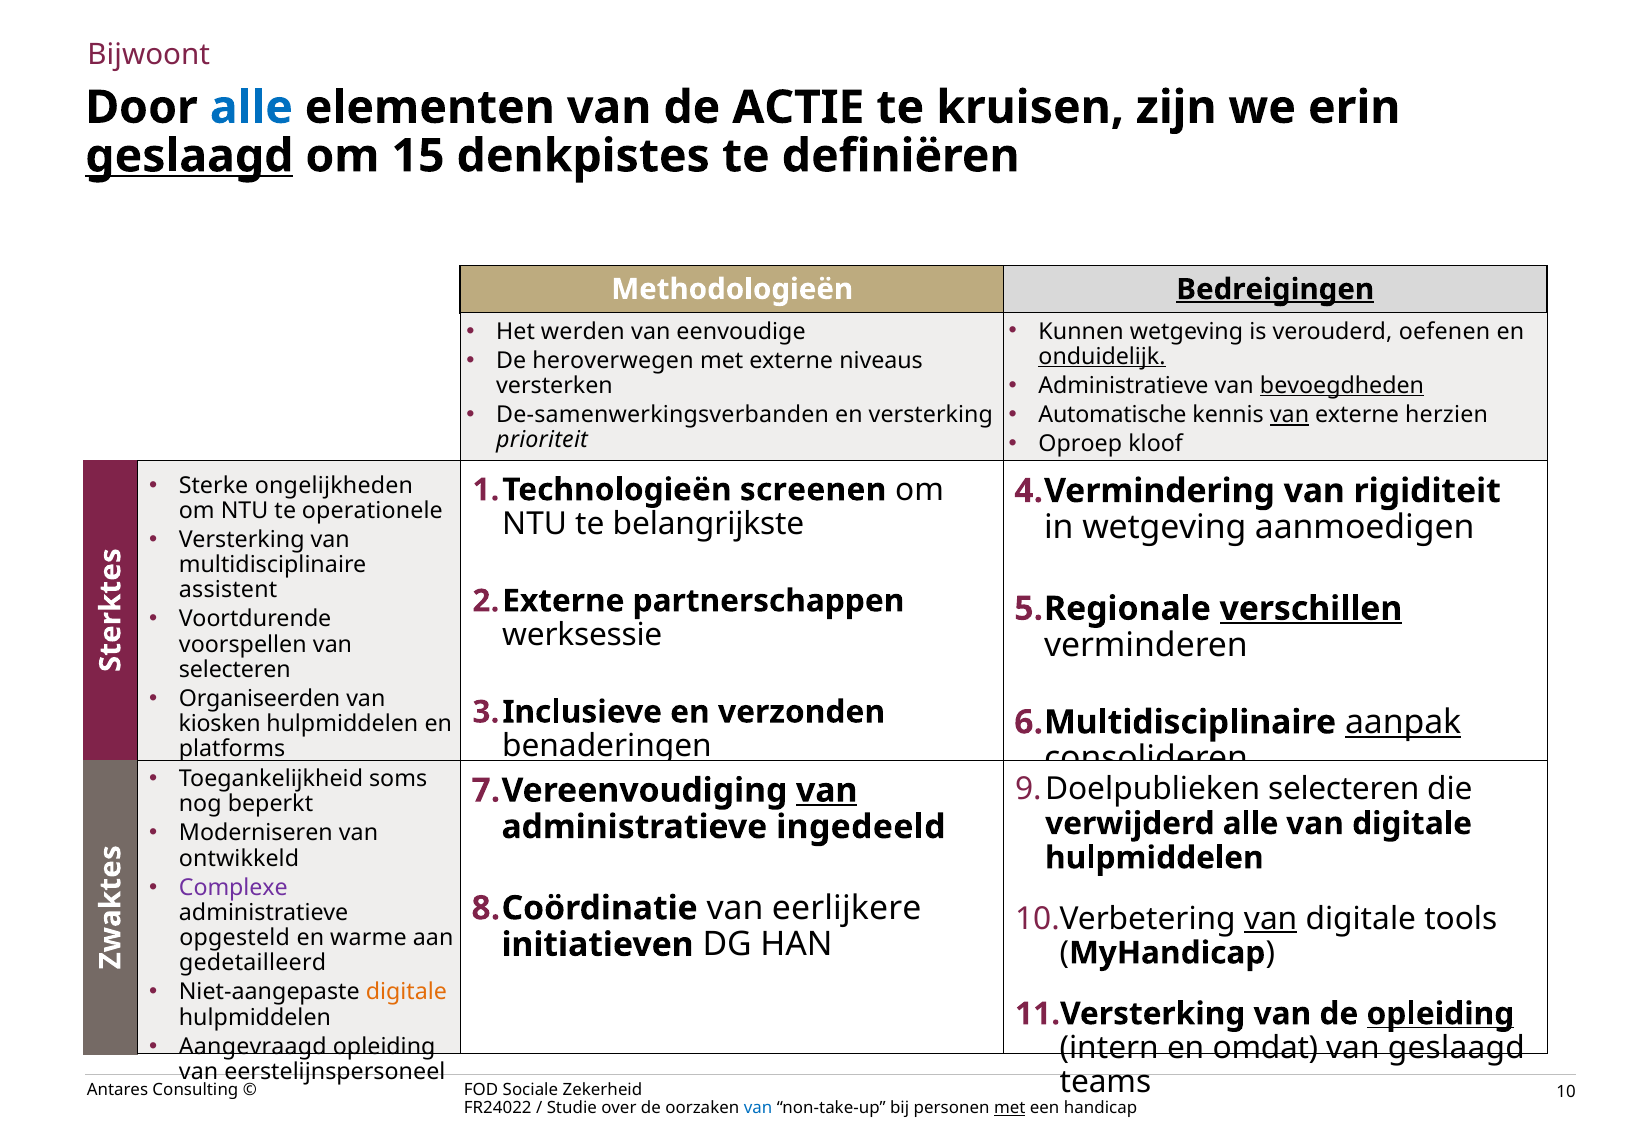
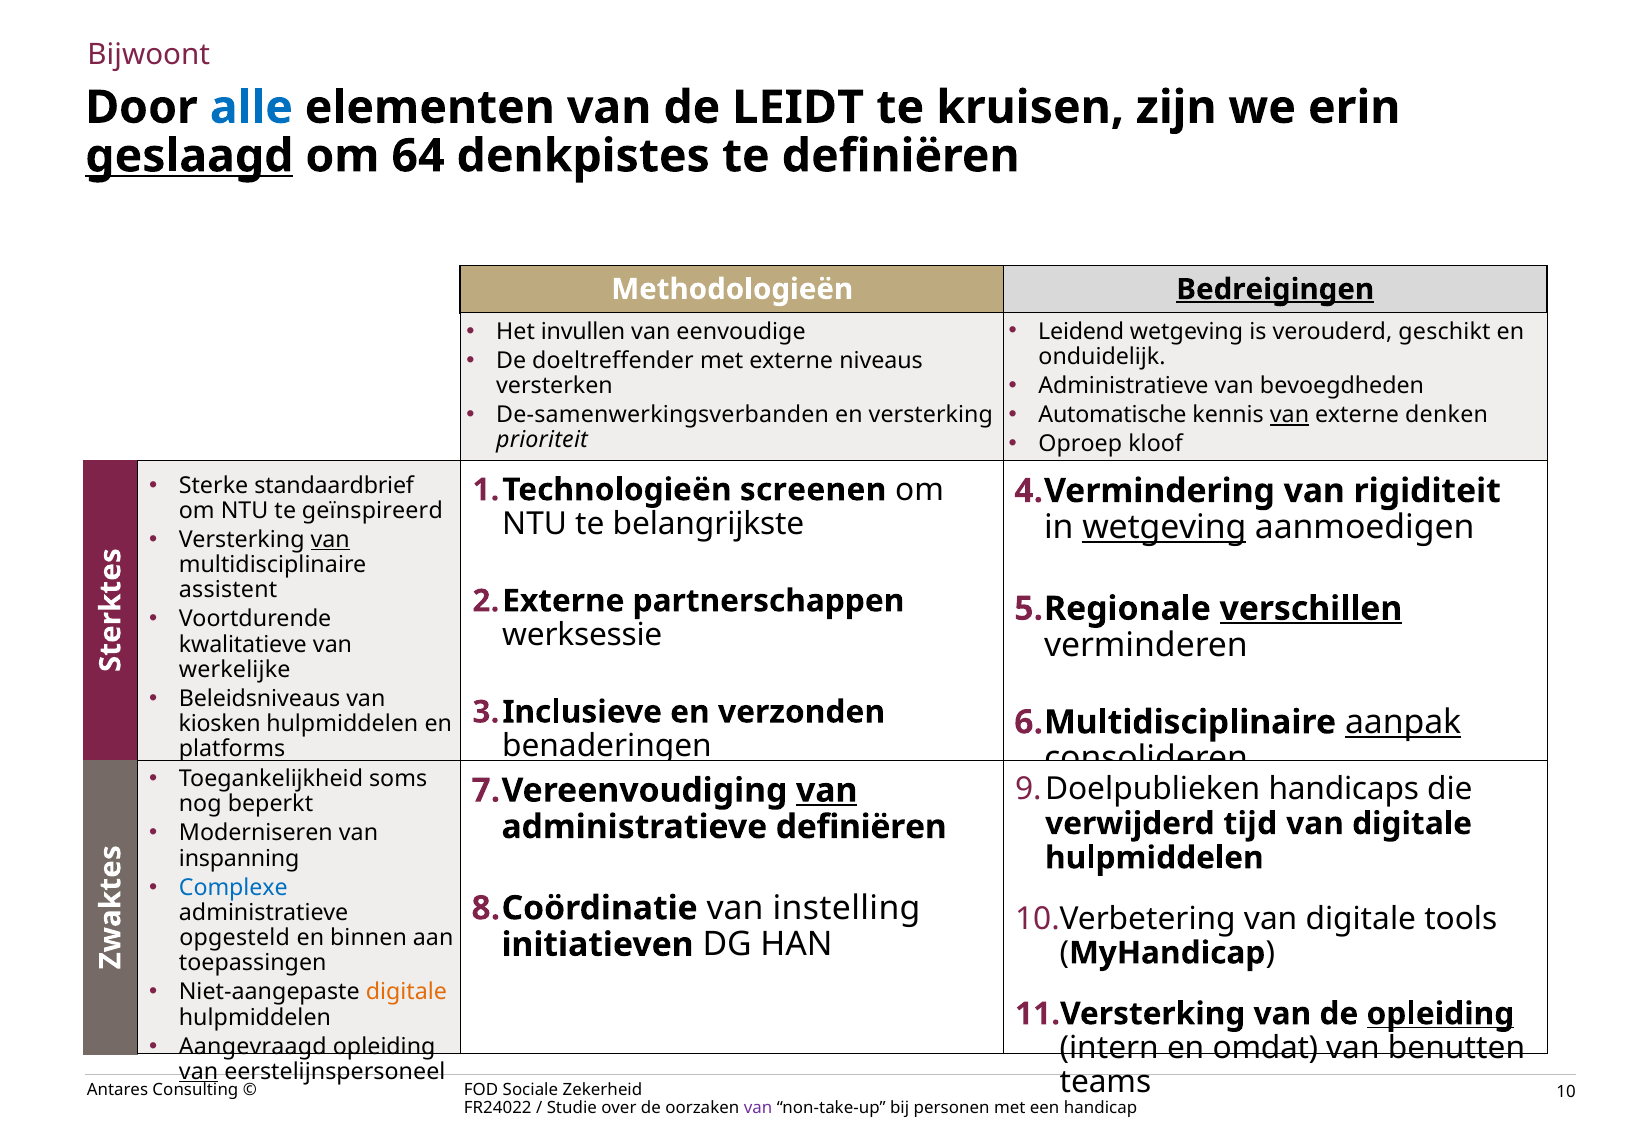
ACTIE: ACTIE -> LEIDT (798, 107)
15: 15 -> 64 (418, 156)
werden: werden -> invullen (583, 331)
Kunnen: Kunnen -> Leidend (1081, 331)
oefenen: oefenen -> geschikt (1445, 331)
heroverwegen: heroverwegen -> doeltreffender (613, 361)
onduidelijk underline: present -> none (1102, 356)
bevoegdheden underline: present -> none (1342, 386)
herzien: herzien -> denken (1447, 415)
ongelijkheden: ongelijkheden -> standaardbrief (334, 485)
operationele: operationele -> geïnspireerd (372, 510)
wetgeving underline: none -> present (1164, 527)
van underline: none -> present (330, 540)
voorspellen: voorspellen -> kwalitatieve (243, 644)
selecteren: selecteren -> werkelijke (235, 669)
Organiseerden: Organiseerden -> Beleidsniveaus (260, 699)
selecteren: selecteren -> handicaps (1344, 789)
verwijderd alle: alle -> tijd (1250, 824)
administratieve ingedeeld: ingedeeld -> definiëren (861, 827)
ontwikkeld: ontwikkeld -> inspanning (239, 858)
Complexe colour: purple -> blue (233, 888)
eerlijkere: eerlijkere -> instelling (847, 908)
van underline: present -> none (1271, 919)
warme: warme -> binnen (368, 938)
gedetailleerd: gedetailleerd -> toepassingen (253, 963)
van geslaagd: geslaagd -> benutten (1456, 1048)
van underline: none -> present (199, 1072)
van colour: blue -> purple (758, 1108)
met underline: present -> none (1010, 1108)
